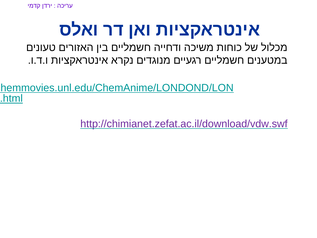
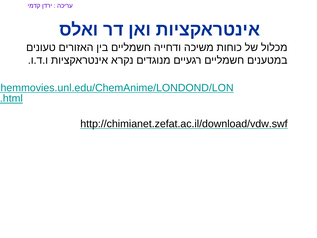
http://chimianet.zefat.ac.il/download/vdw.swf colour: purple -> black (184, 124)
